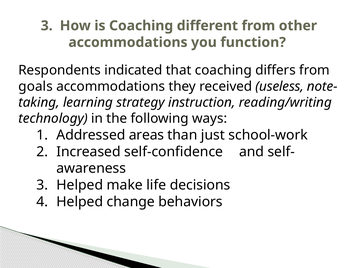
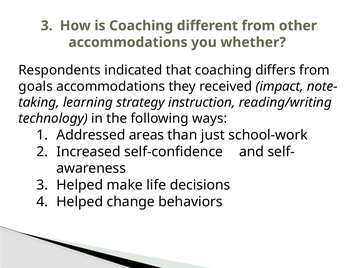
function: function -> whether (253, 42)
useless: useless -> impact (280, 87)
